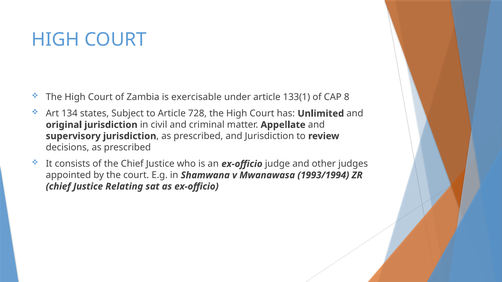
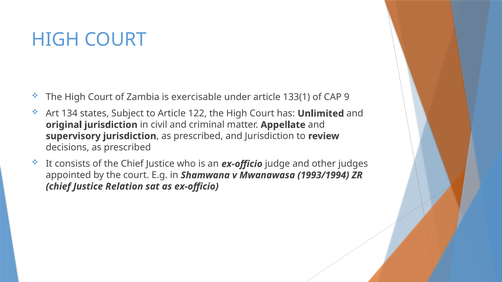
8: 8 -> 9 (347, 97)
728: 728 -> 122 (198, 114)
Relating: Relating -> Relation (124, 187)
